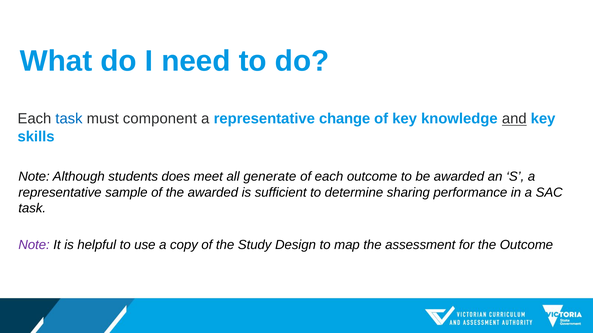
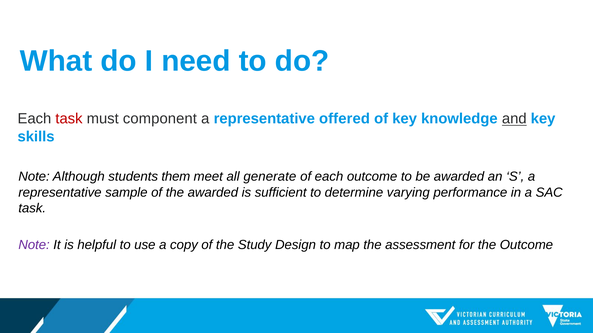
task colour: blue -> red (69, 119)
change: change -> offered (344, 119)
does: does -> them (176, 177)
sharing: sharing -> varying (408, 193)
